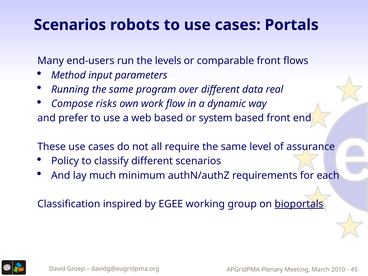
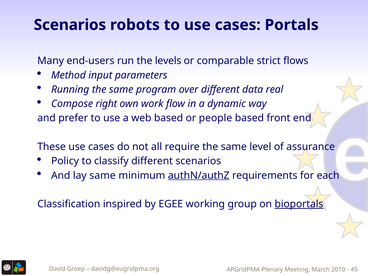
comparable front: front -> strict (269, 61)
risks: risks -> right (106, 104)
system: system -> people (215, 118)
lay much: much -> same (103, 175)
authN/authZ underline: none -> present (199, 175)
